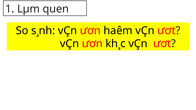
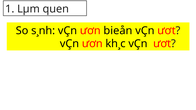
haêm: haêm -> bieån (118, 31)
